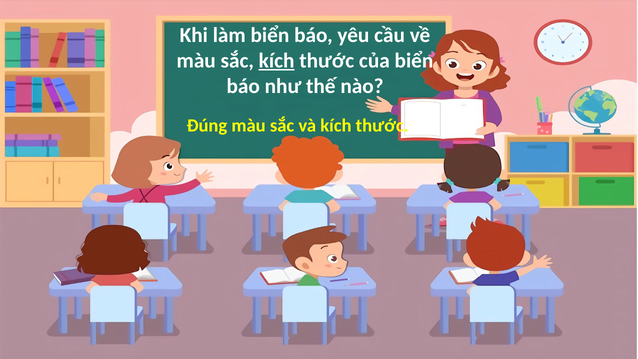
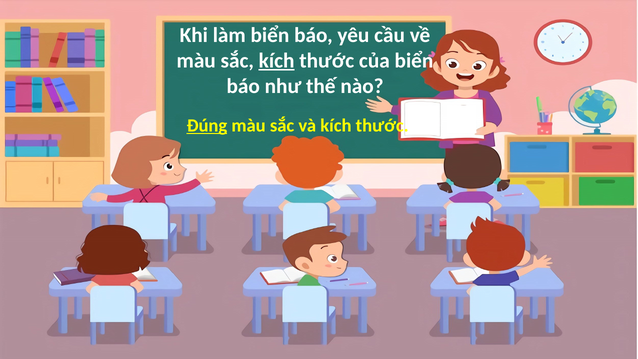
Đúng underline: none -> present (207, 125)
